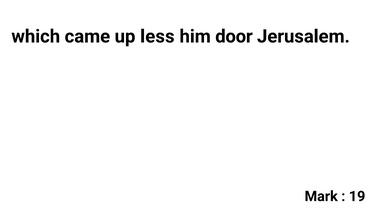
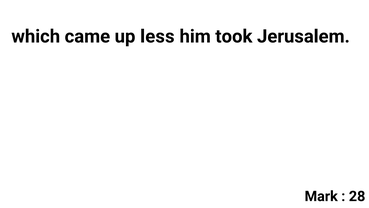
door: door -> took (234, 36)
19: 19 -> 28 (357, 196)
